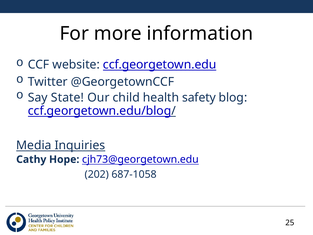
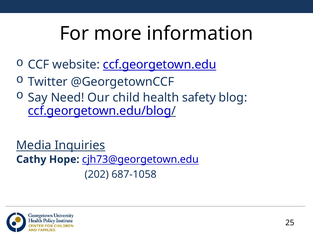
State: State -> Need (68, 98)
